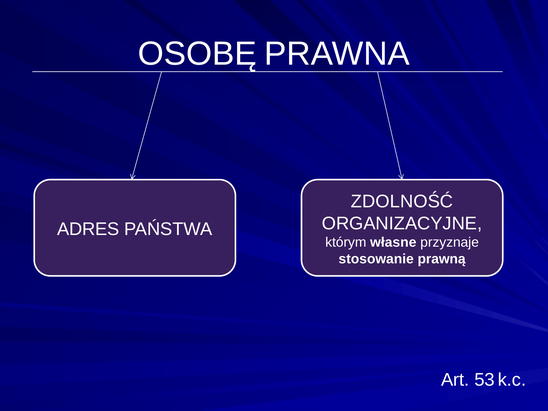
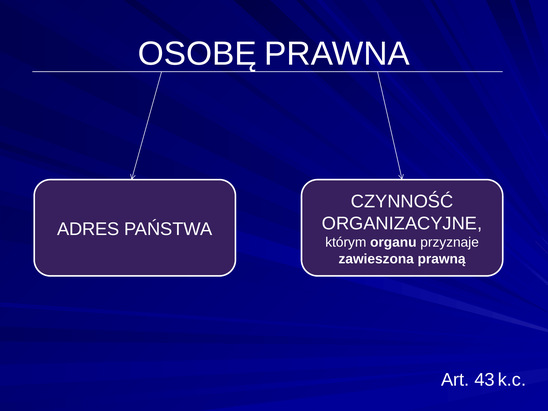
ZDOLNOŚĆ: ZDOLNOŚĆ -> CZYNNOŚĆ (402, 202)
własne: własne -> organu (393, 242)
stosowanie: stosowanie -> zawieszona (376, 259)
53: 53 -> 43 (485, 380)
